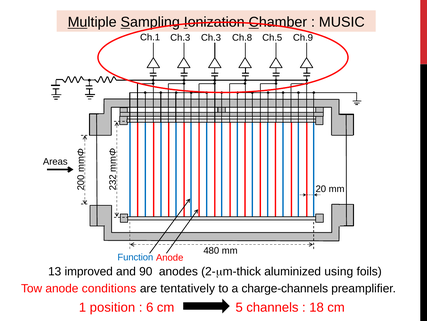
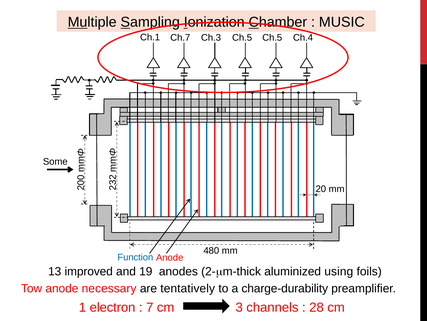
Ch.1 Ch.3: Ch.3 -> Ch.7 (180, 38)
Ch.3 Ch.8: Ch.8 -> Ch.5 (242, 38)
Ch.9: Ch.9 -> Ch.4 (303, 38)
Areas: Areas -> Some (55, 161)
90: 90 -> 19 (146, 271)
conditions: conditions -> necessary (109, 288)
charge-channels: charge-channels -> charge-durability (285, 288)
position: position -> electron (113, 307)
6: 6 -> 7 (150, 307)
cm 5: 5 -> 3 (239, 307)
18: 18 -> 28 (317, 307)
